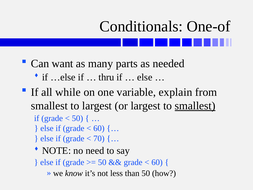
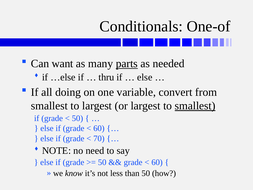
parts underline: none -> present (127, 64)
while: while -> doing (68, 92)
explain: explain -> convert (175, 92)
